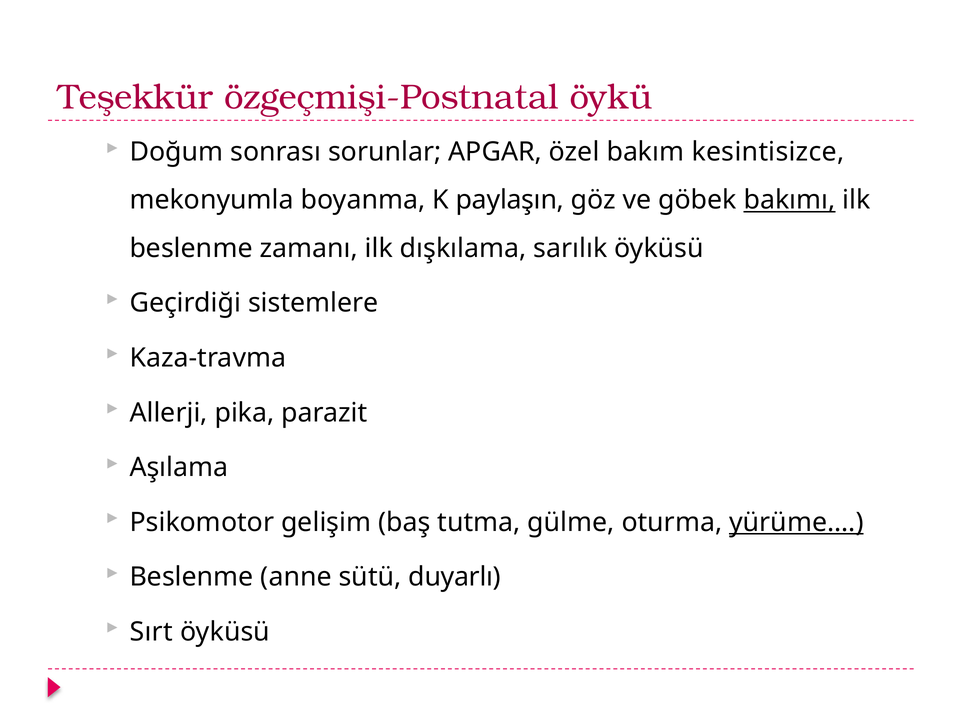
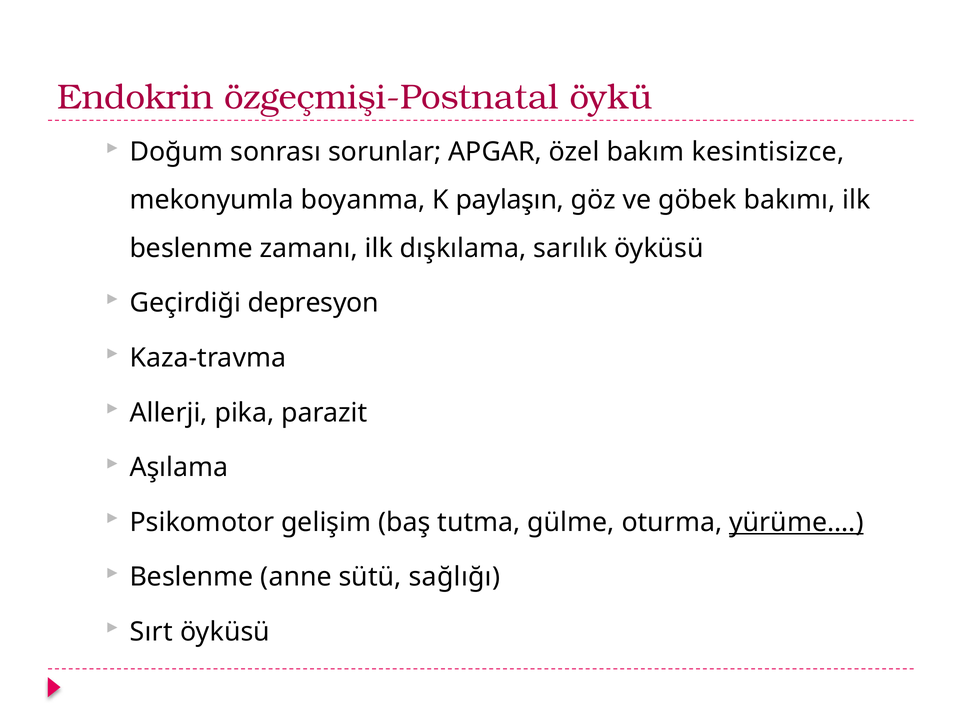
Teşekkür: Teşekkür -> Endokrin (135, 97)
bakımı underline: present -> none (790, 200)
sistemlere: sistemlere -> depresyon (313, 303)
duyarlı: duyarlı -> sağlığı (454, 577)
